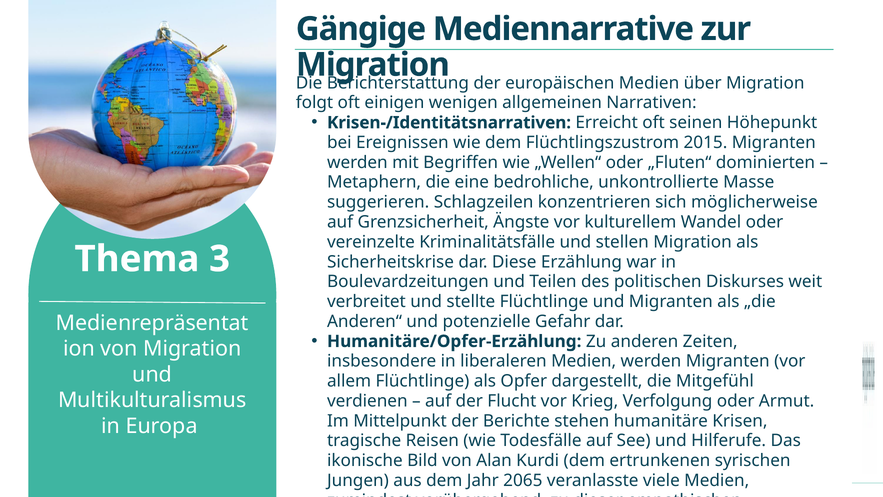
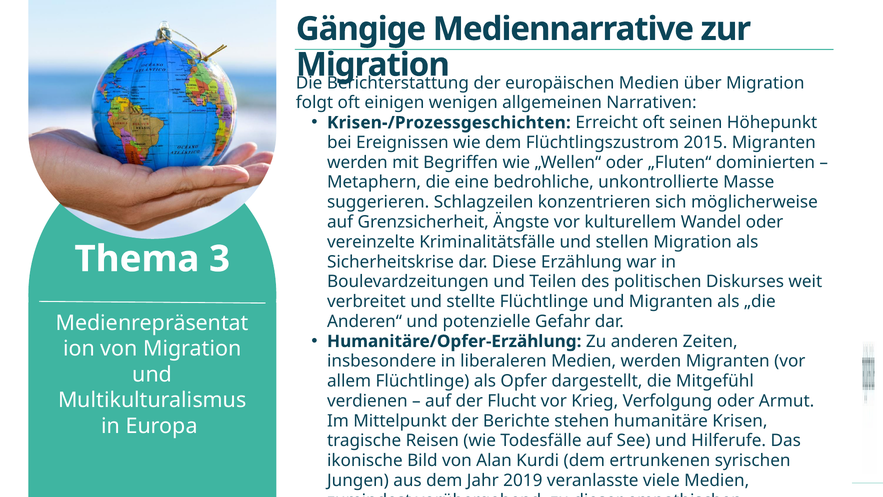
Krisen-/Identitätsnarrativen: Krisen-/Identitätsnarrativen -> Krisen-/Prozessgeschichten (449, 123)
2065: 2065 -> 2019 (523, 480)
